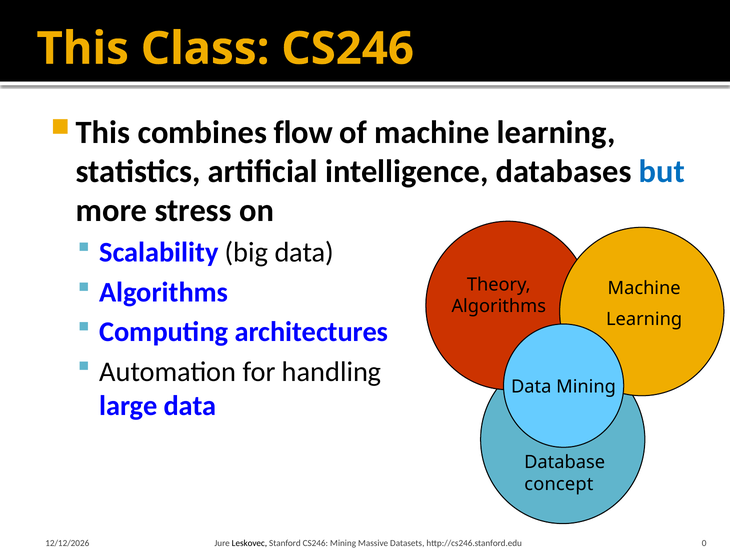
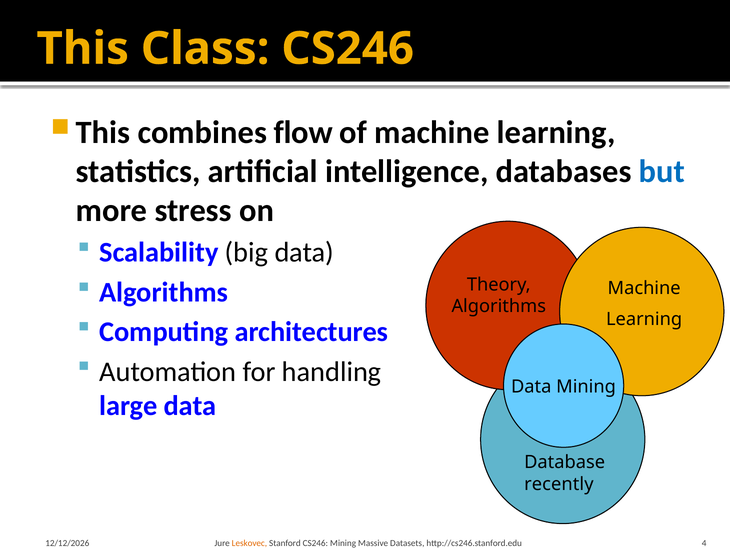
concept: concept -> recently (559, 484)
Leskovec colour: black -> orange (249, 543)
0: 0 -> 4 (704, 543)
